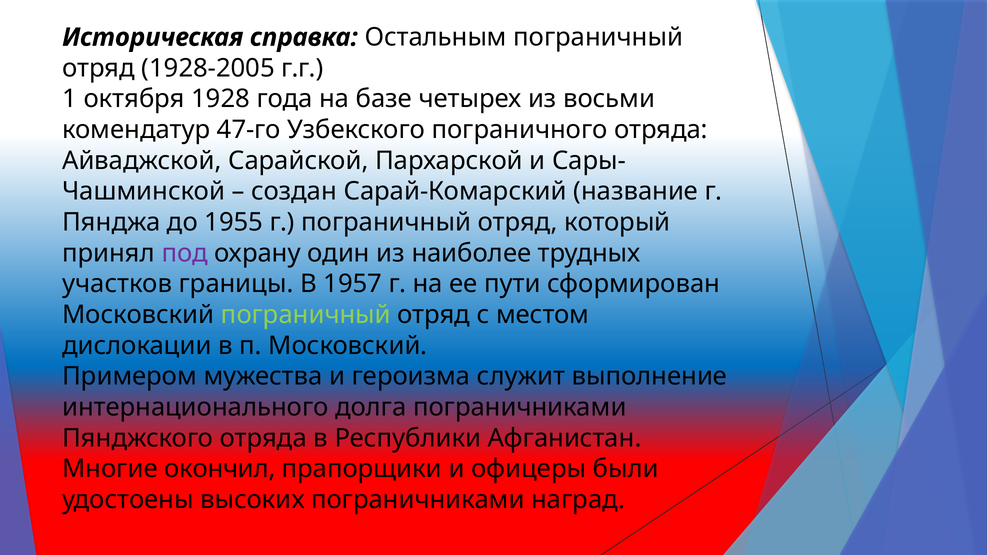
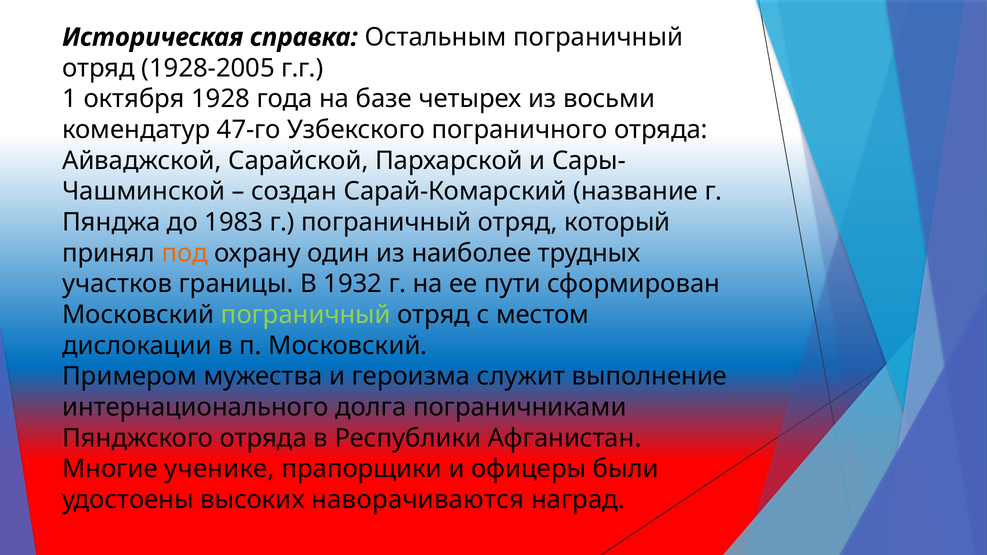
1955: 1955 -> 1983 (234, 222)
под colour: purple -> orange (185, 253)
1957: 1957 -> 1932 (353, 284)
окончил: окончил -> ученике (220, 469)
высоких пограничниками: пограничниками -> наворачиваются (418, 500)
